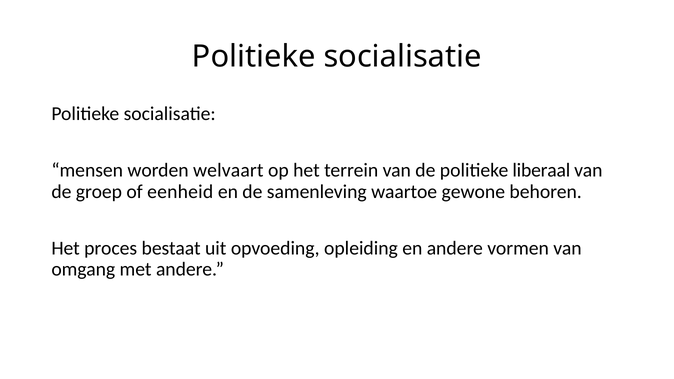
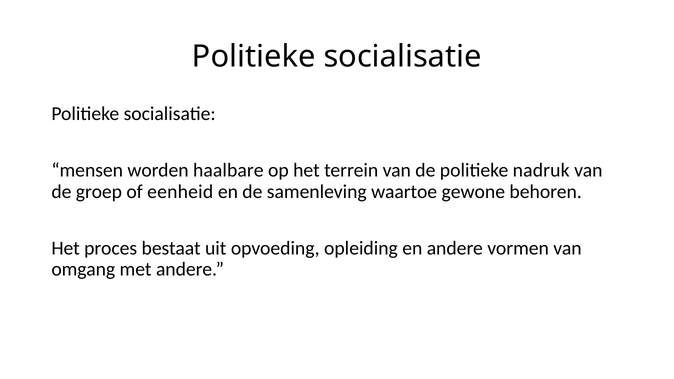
welvaart: welvaart -> haalbare (228, 170)
liberaal: liberaal -> nadruk (541, 170)
